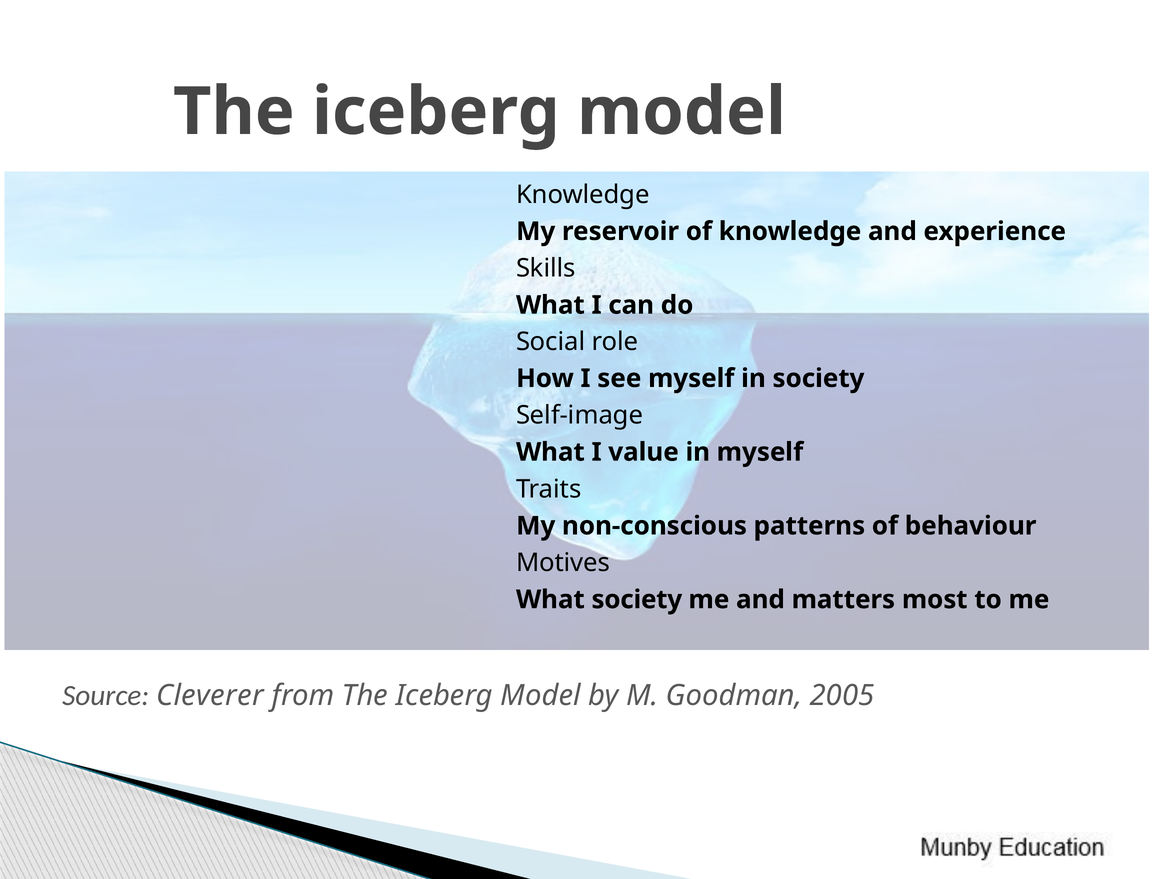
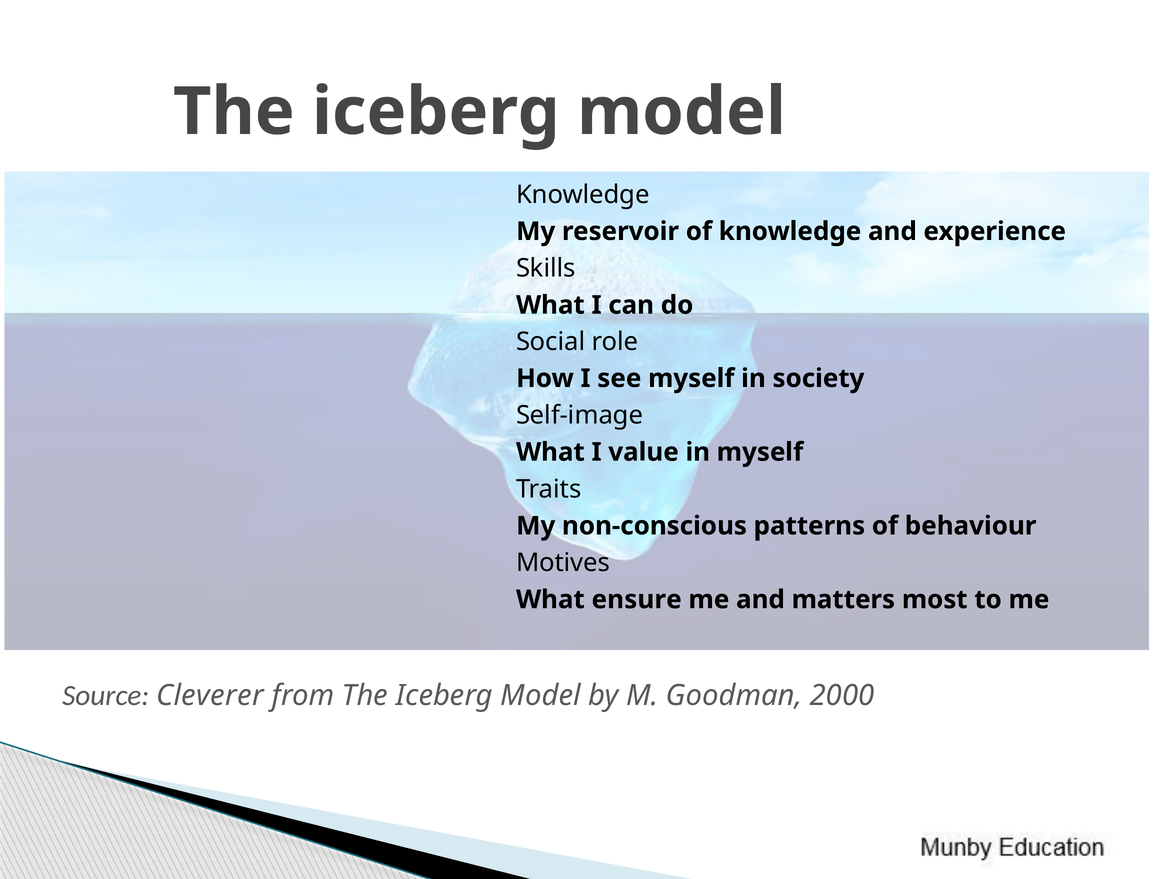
What society: society -> ensure (637, 600)
2005: 2005 -> 2000 (842, 696)
